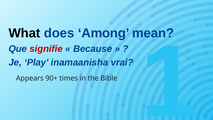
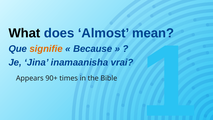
Among: Among -> Almost (104, 33)
signifie colour: red -> orange (46, 49)
Play: Play -> Jina (36, 62)
